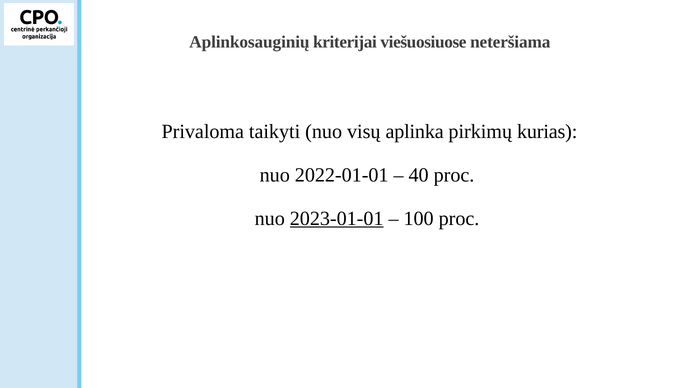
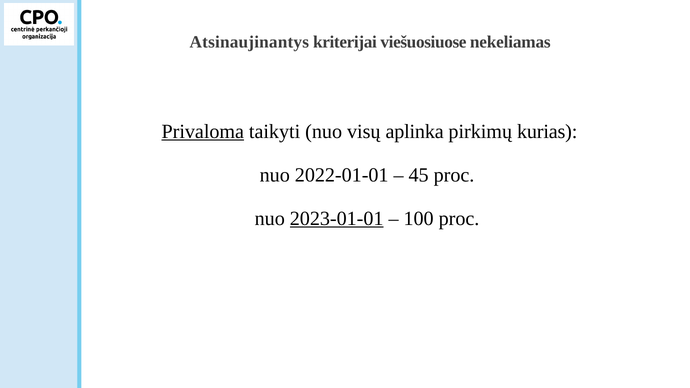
Aplinkosauginių: Aplinkosauginių -> Atsinaujinantys (249, 42)
neteršiama: neteršiama -> nekeliamas (510, 42)
Privaloma underline: none -> present (203, 132)
40: 40 -> 45 (419, 175)
